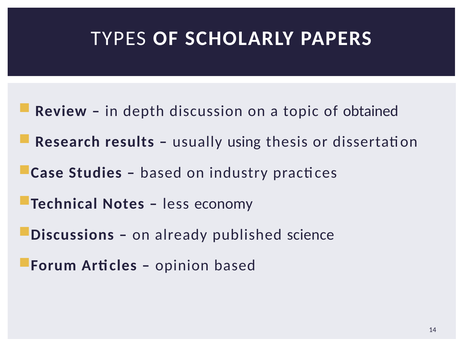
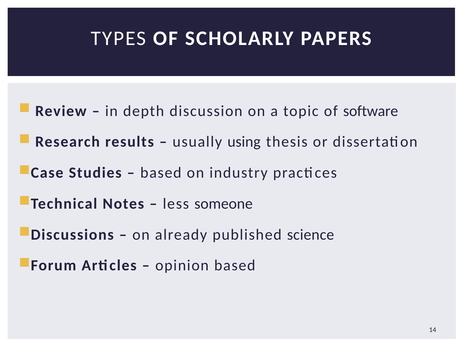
obtained: obtained -> software (371, 111)
economy: economy -> someone (224, 204)
